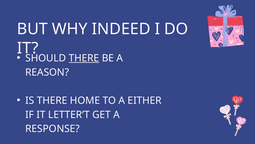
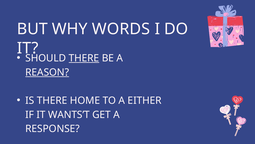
INDEED: INDEED -> WORDS (121, 29)
REASON underline: none -> present (47, 72)
LETTER’T: LETTER’T -> WANTS’T (69, 114)
